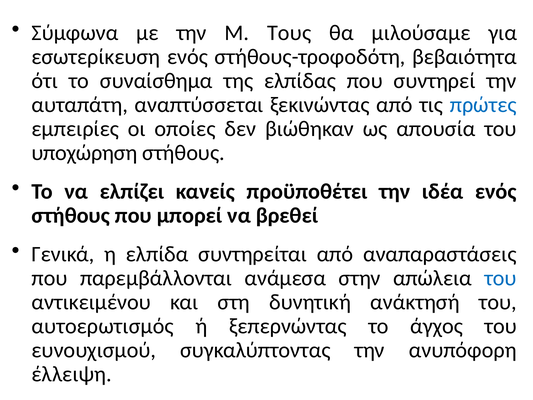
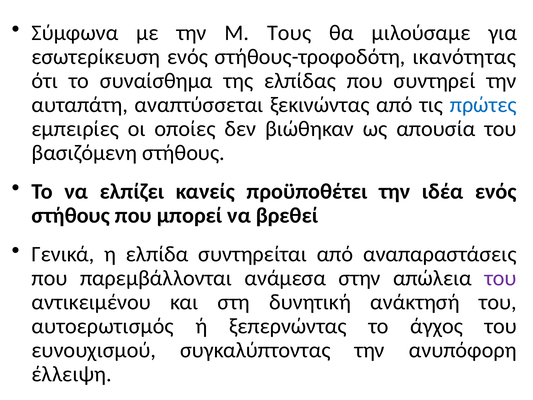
βεβαιότητα: βεβαιότητα -> ικανότητας (464, 57)
υποχώρηση: υποχώρηση -> βασιζόμενη (84, 153)
του colour: blue -> purple (500, 278)
